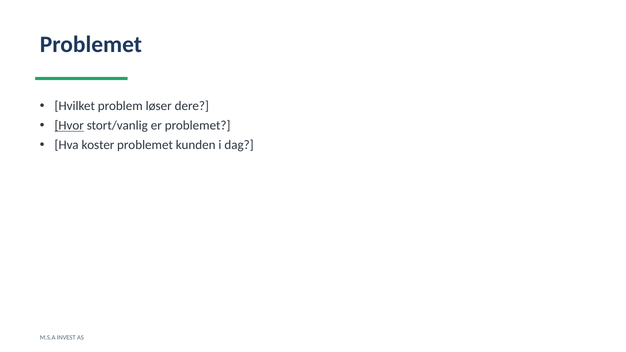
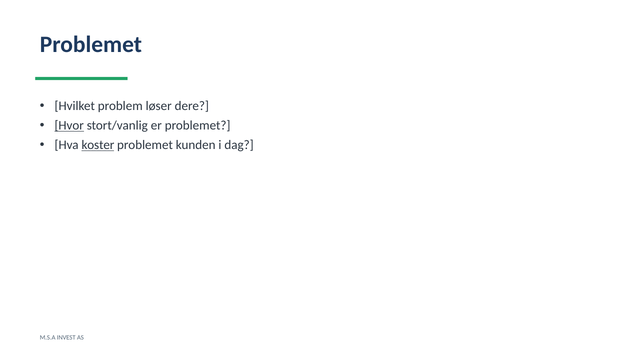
koster underline: none -> present (98, 145)
